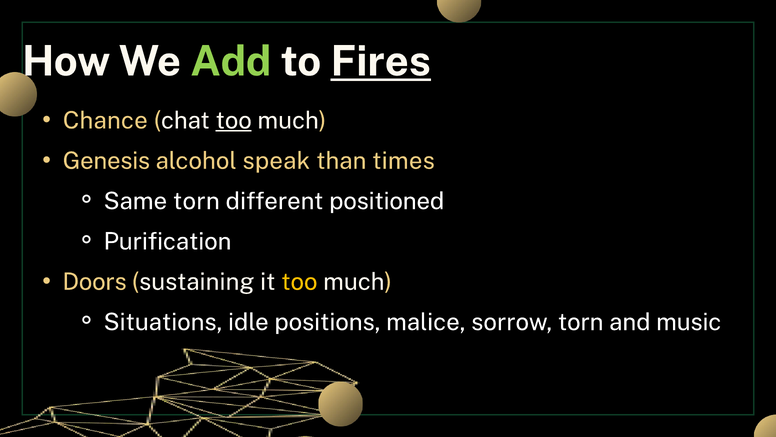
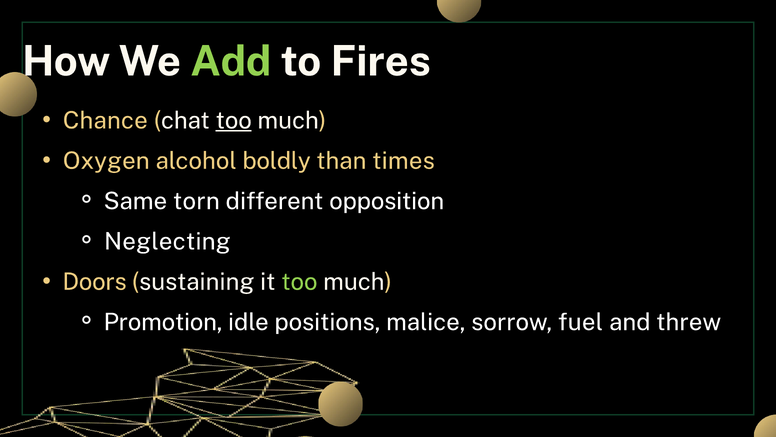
Fires underline: present -> none (381, 62)
Genesis: Genesis -> Oxygen (106, 161)
speak: speak -> boldly (277, 161)
positioned: positioned -> opposition (387, 201)
Purification: Purification -> Neglecting (167, 241)
too colour: yellow -> light green (299, 282)
Situations: Situations -> Promotion (163, 322)
sorrow torn: torn -> fuel (580, 322)
music: music -> threw (689, 322)
